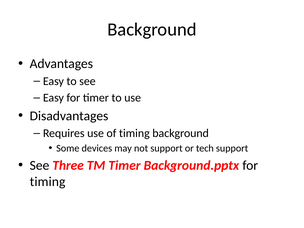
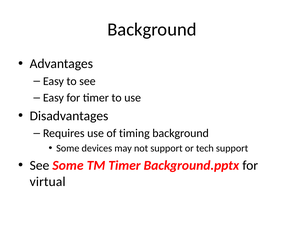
See Three: Three -> Some (68, 165)
timing: timing -> virtual (48, 182)
